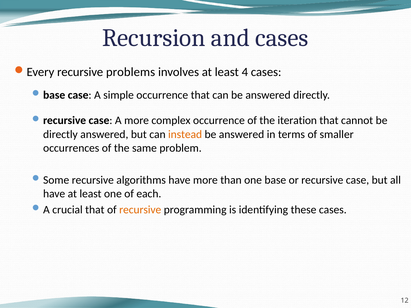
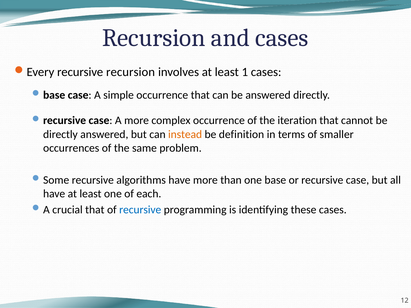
recursive problems: problems -> recursion (131, 72)
4: 4 -> 1 (245, 72)
answered: answered -> definition (242, 134)
recursive colour: orange -> blue (140, 210)
